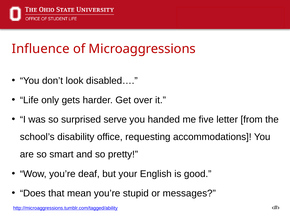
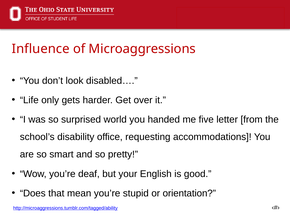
serve: serve -> world (115, 119)
messages: messages -> orientation (189, 193)
